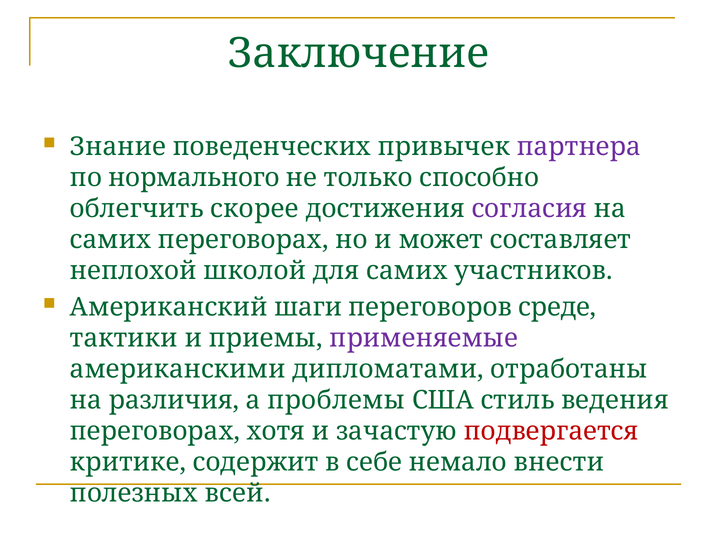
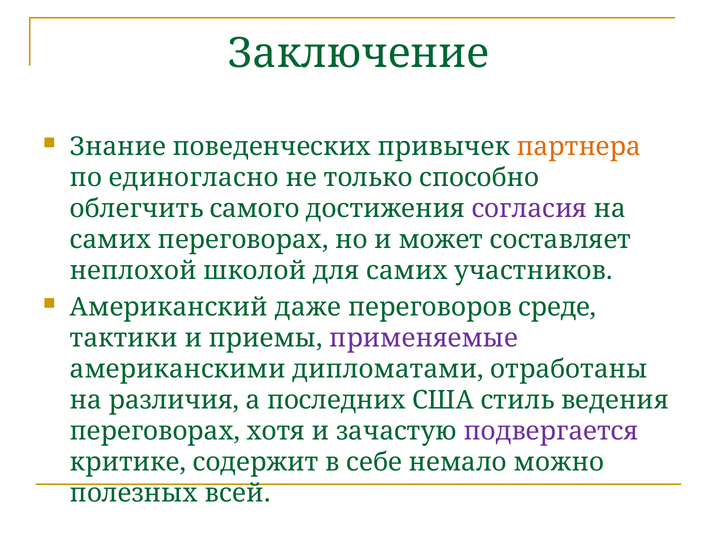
партнера colour: purple -> orange (579, 146)
нормального: нормального -> единогласно (194, 177)
скорее: скорее -> самого (255, 209)
шаги: шаги -> даже (308, 307)
проблемы: проблемы -> последних (336, 400)
подвергается colour: red -> purple (551, 431)
внести: внести -> можно (559, 462)
